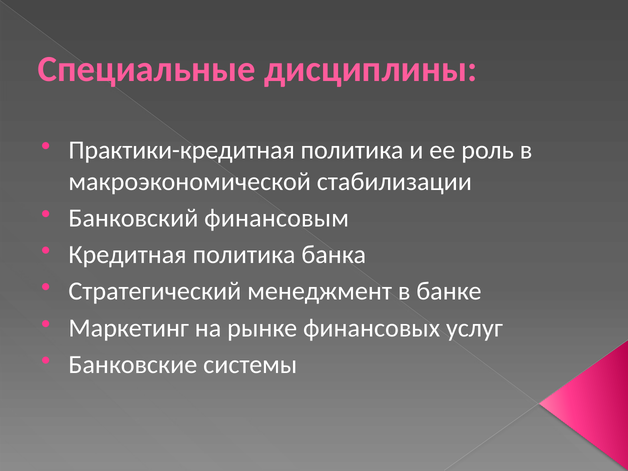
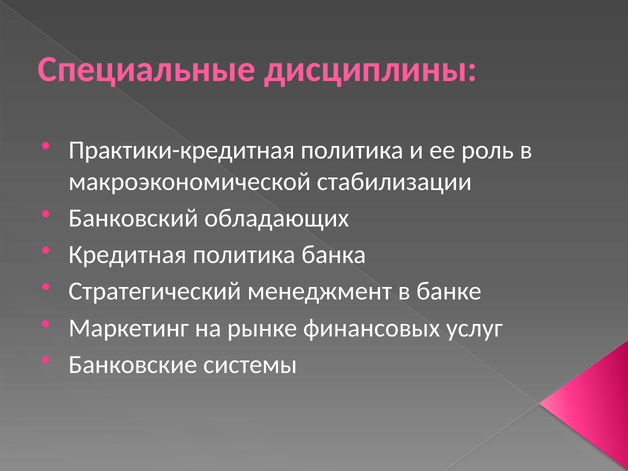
финансовым: финансовым -> обладающих (277, 218)
